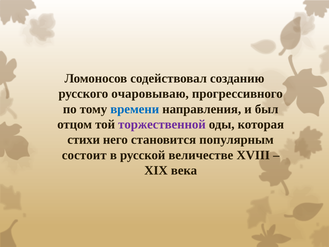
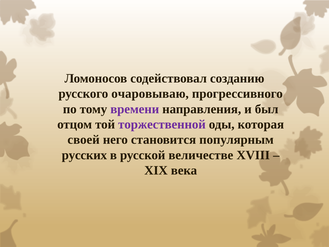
времени colour: blue -> purple (135, 109)
стихи: стихи -> своей (84, 140)
состоит: состоит -> русских (84, 155)
